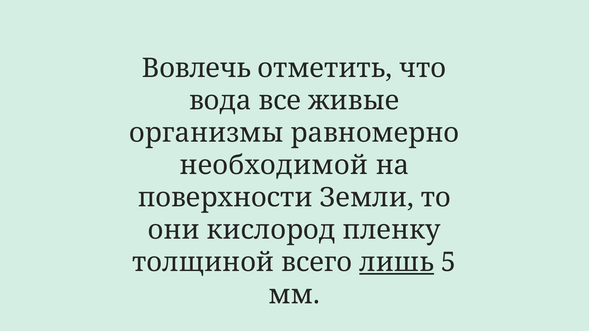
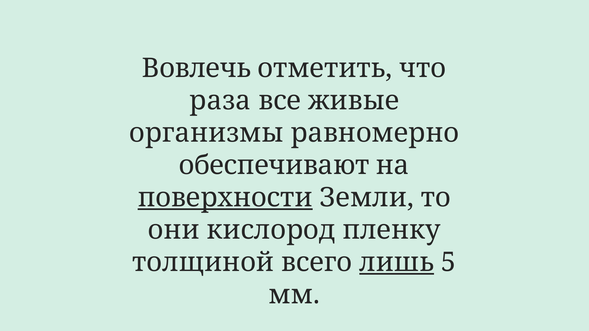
вода: вода -> раза (220, 101)
необходимой: необходимой -> обеспечивают (274, 165)
поверхности underline: none -> present (225, 198)
